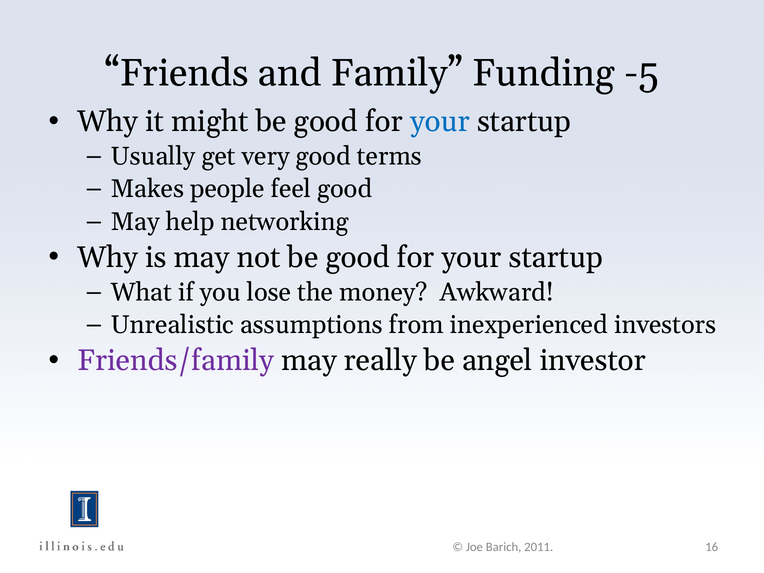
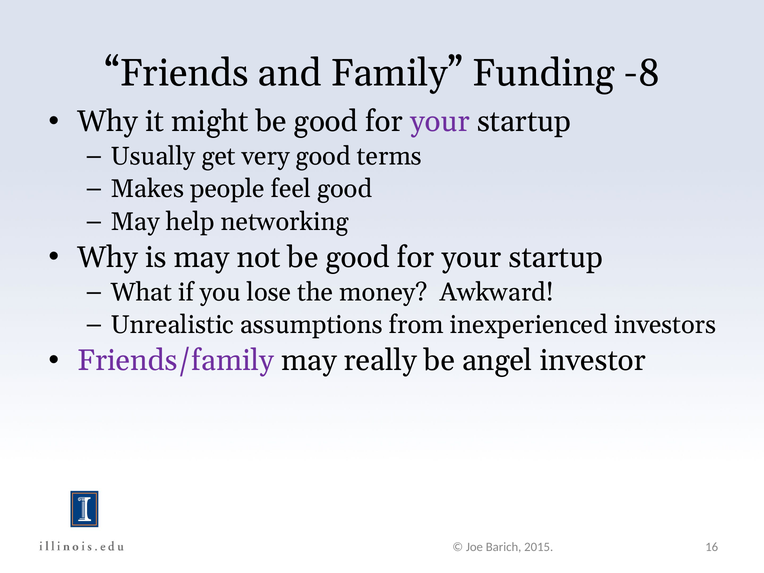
-5: -5 -> -8 (642, 73)
your colour: blue -> purple (440, 122)
2011: 2011 -> 2015 (539, 547)
